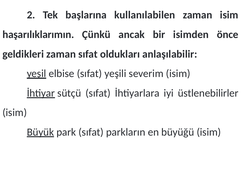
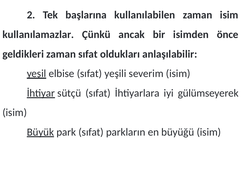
haşarılıklarımın: haşarılıklarımın -> kullanılamazlar (38, 35)
üstlenebilirler: üstlenebilirler -> gülümseyerek (208, 93)
